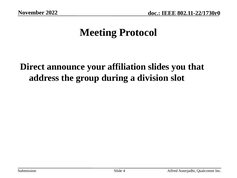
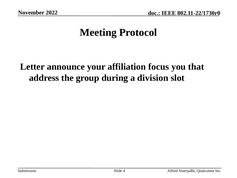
Direct: Direct -> Letter (32, 67)
slides: slides -> focus (159, 67)
